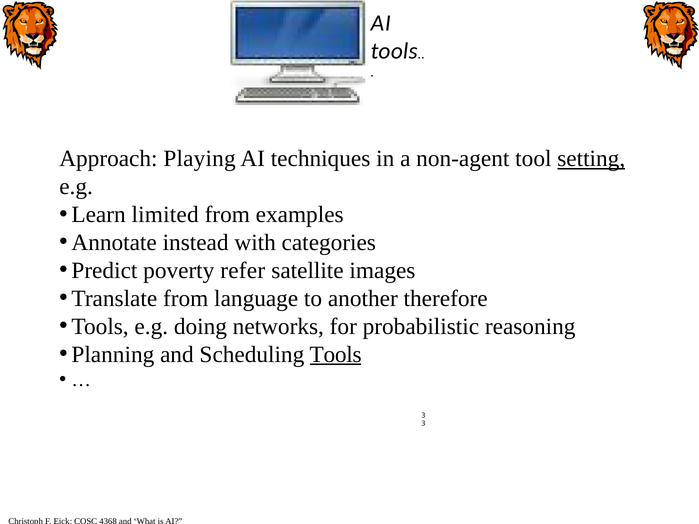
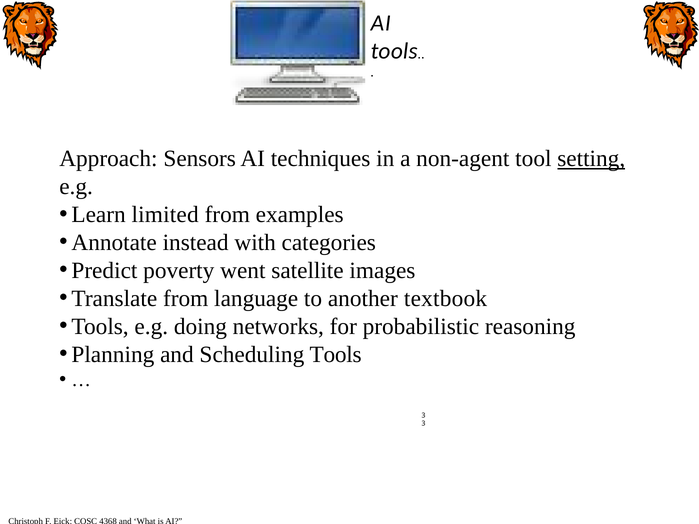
Playing: Playing -> Sensors (200, 159)
refer: refer -> went (243, 271)
therefore: therefore -> textbook (446, 299)
Tools underline: present -> none (336, 355)
